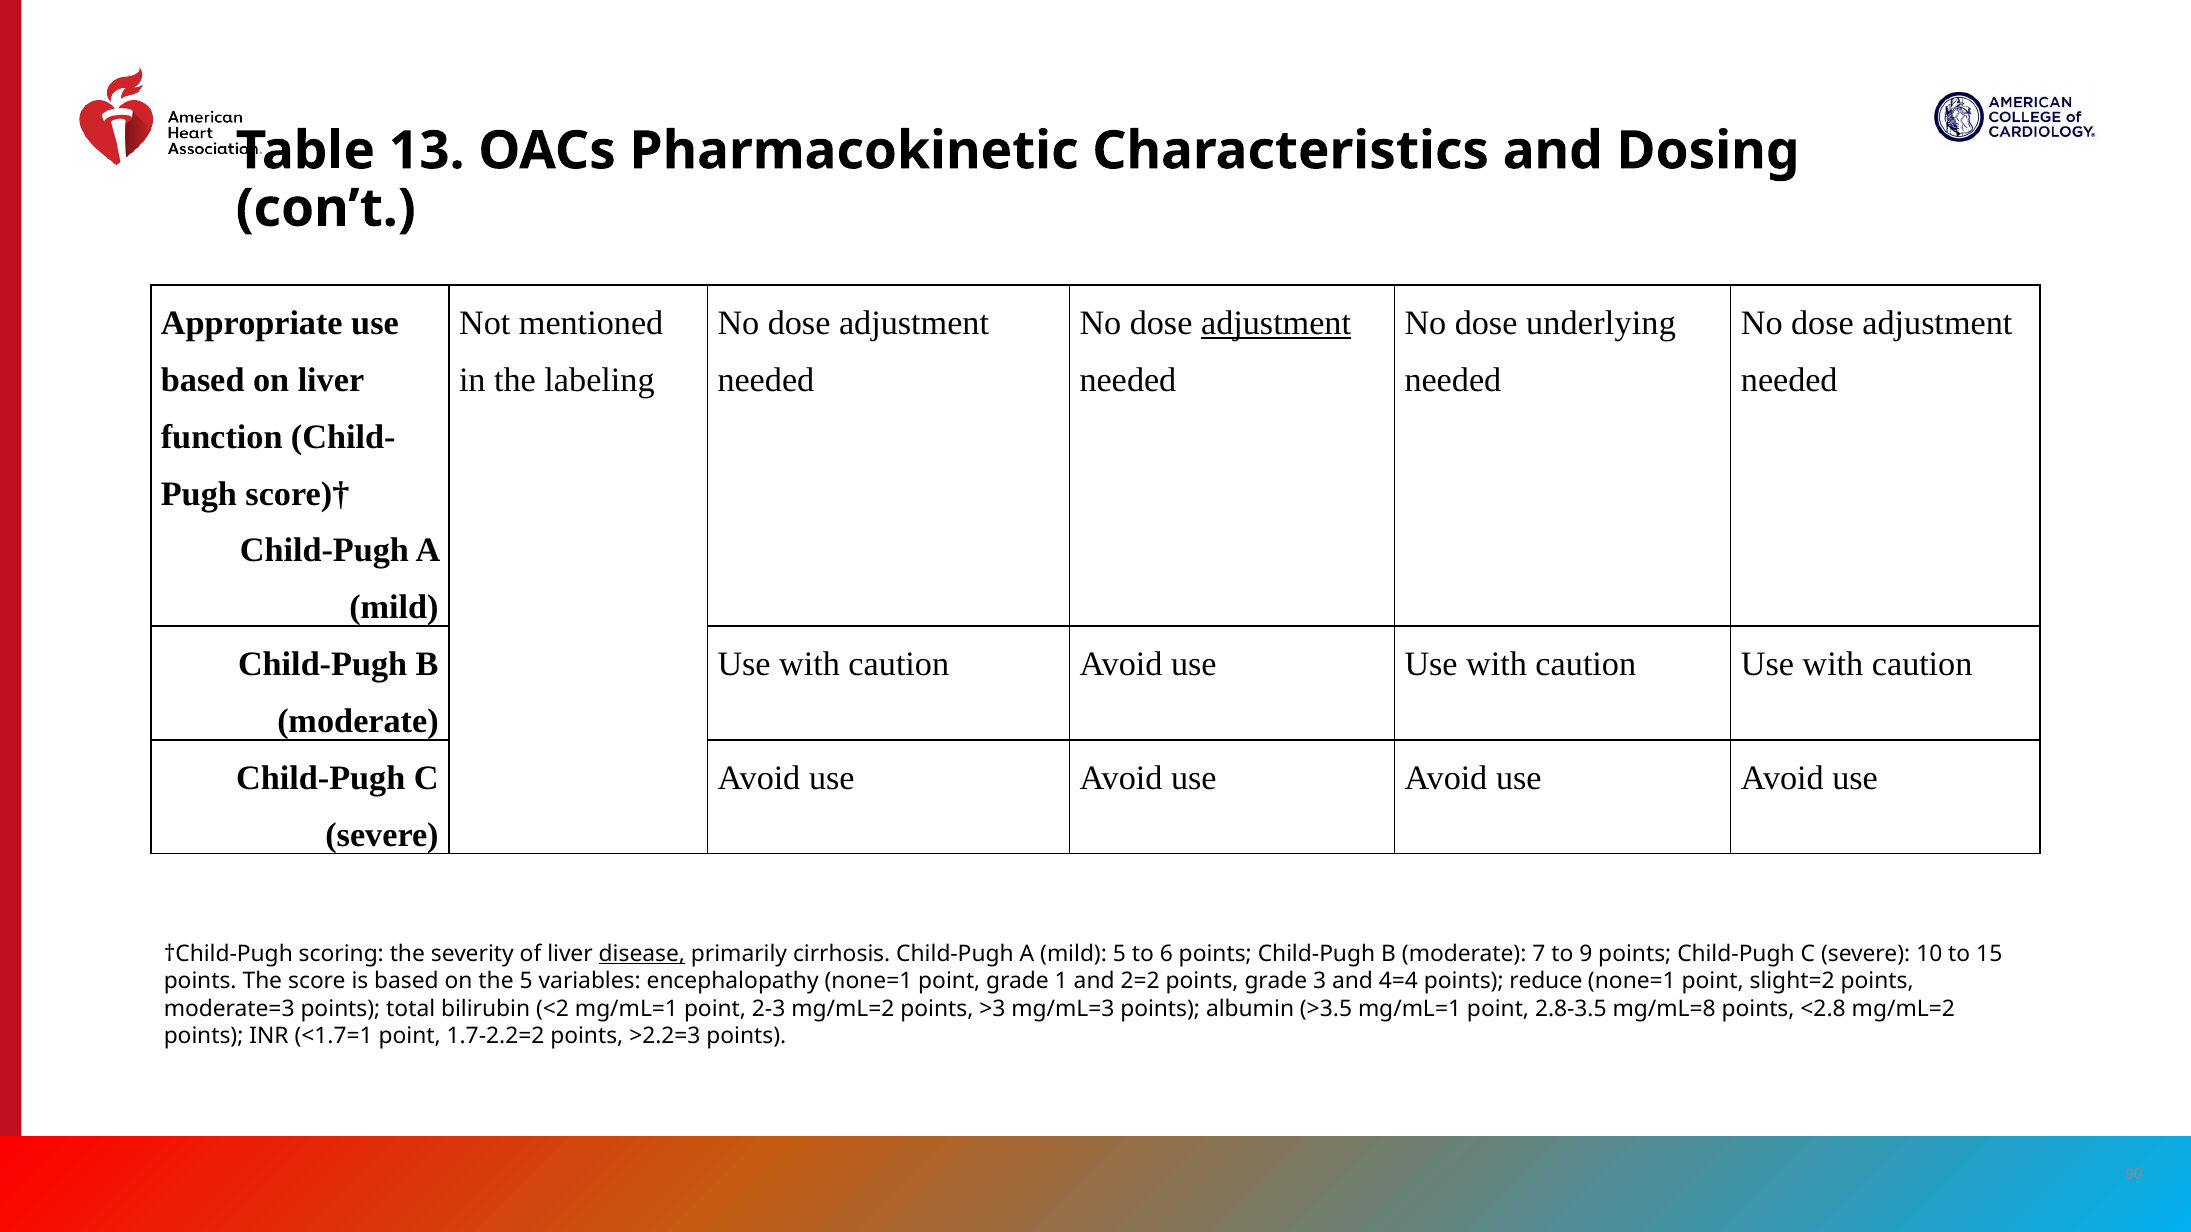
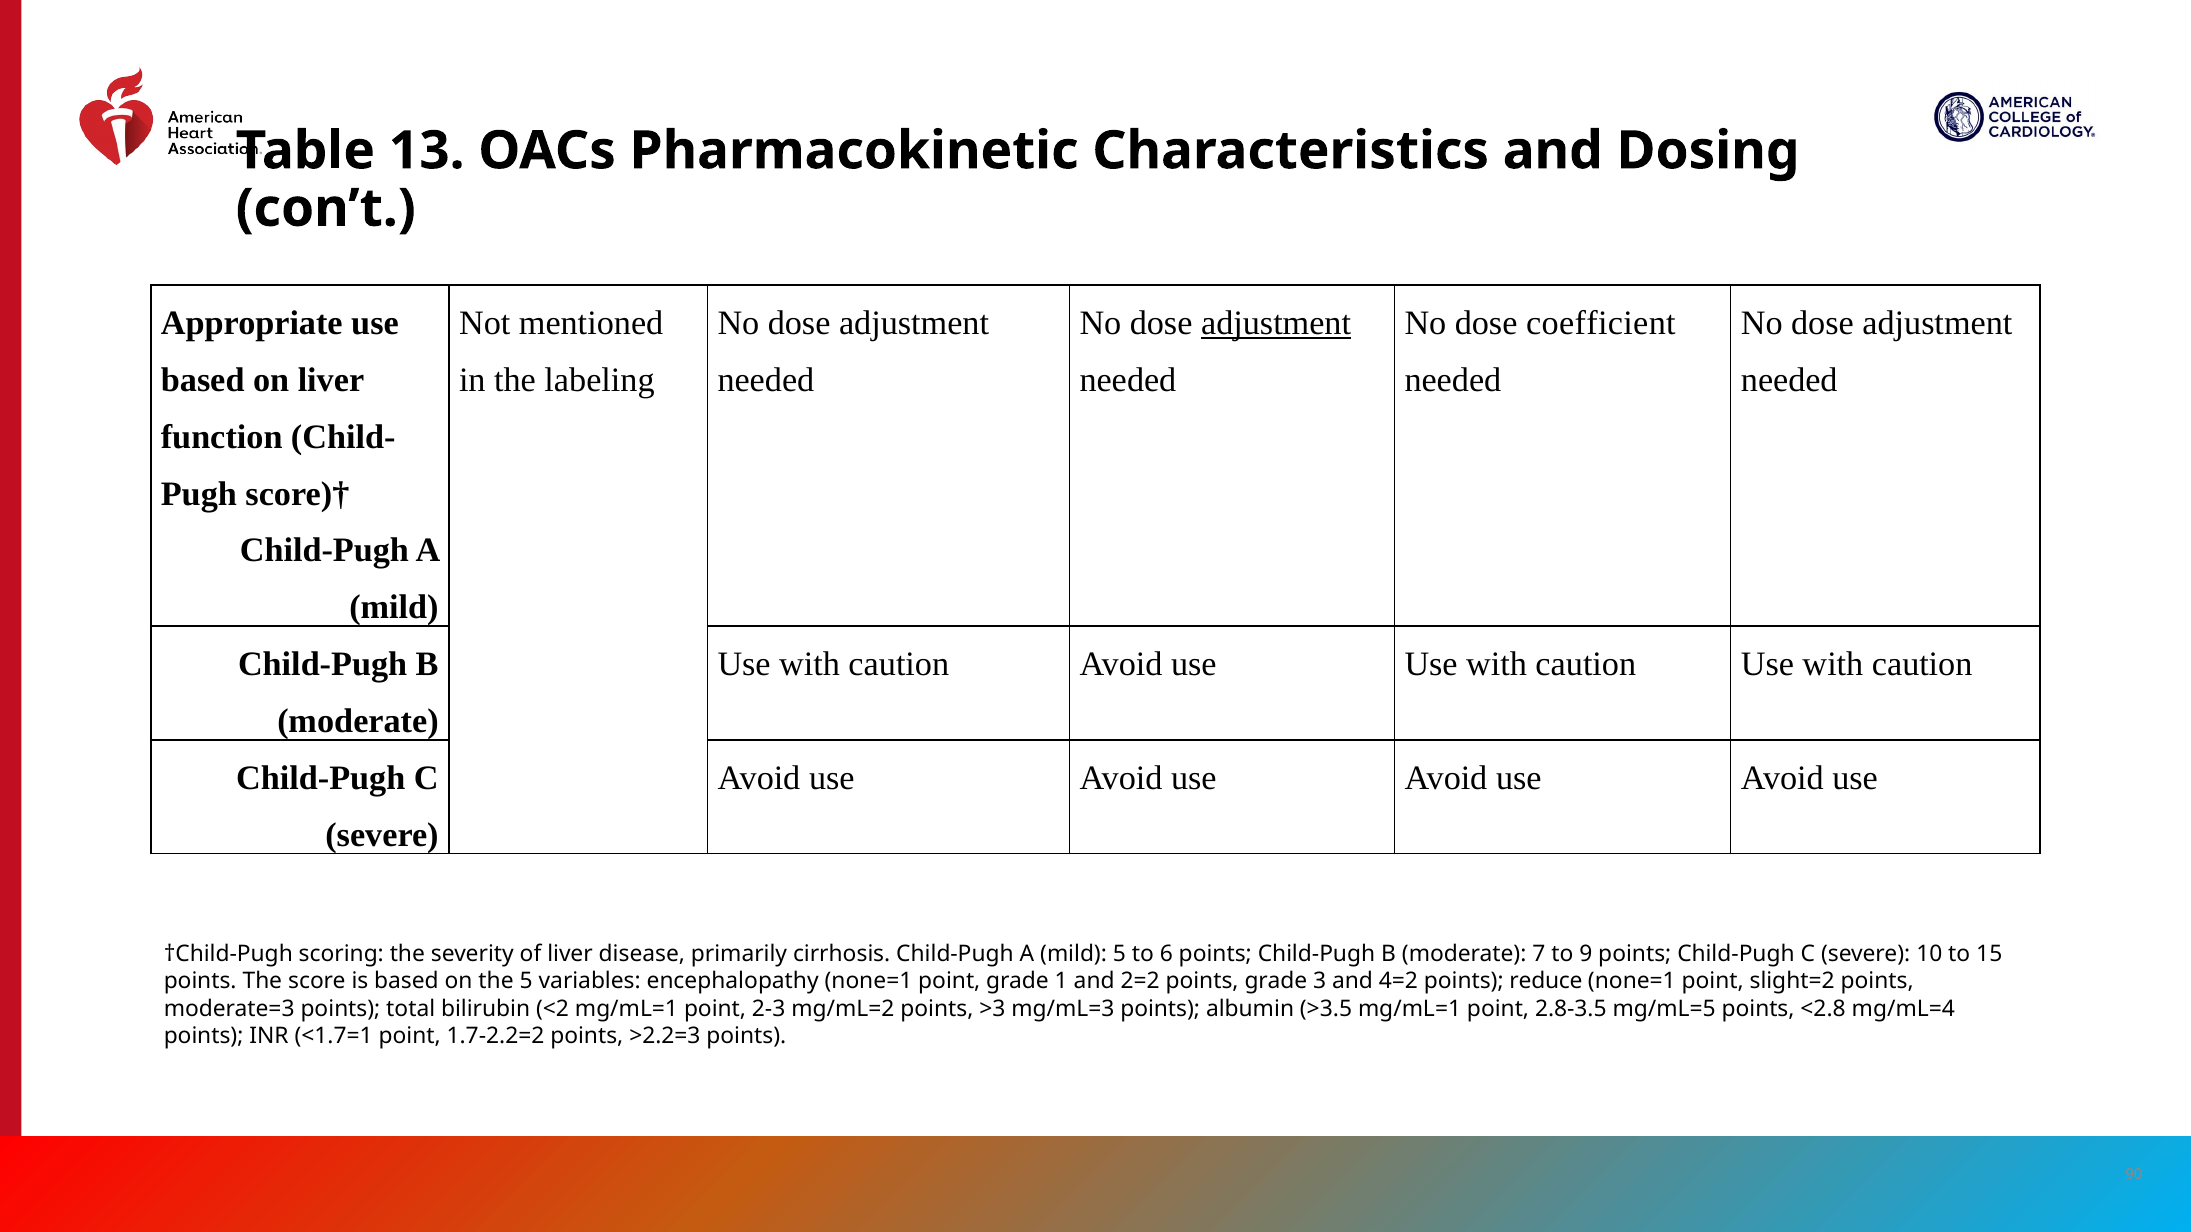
underlying: underlying -> coefficient (1601, 323)
disease underline: present -> none (642, 954)
4=4: 4=4 -> 4=2 (1398, 982)
mg/mL=8: mg/mL=8 -> mg/mL=5 (1664, 1009)
<2.8 mg/mL=2: mg/mL=2 -> mg/mL=4 (1903, 1009)
